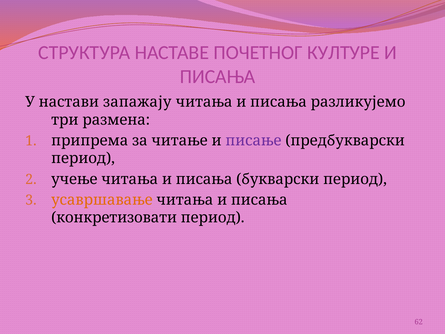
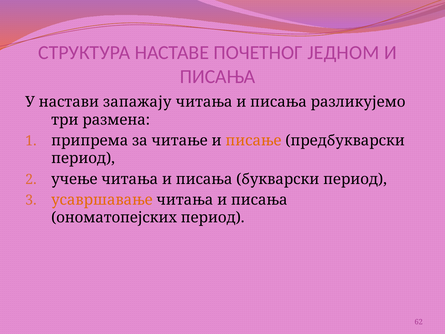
КУЛТУРЕ: КУЛТУРЕ -> ЈЕДНОМ (343, 53)
писање colour: purple -> orange (253, 140)
конкретизовати: конкретизовати -> ономатопејских (114, 218)
